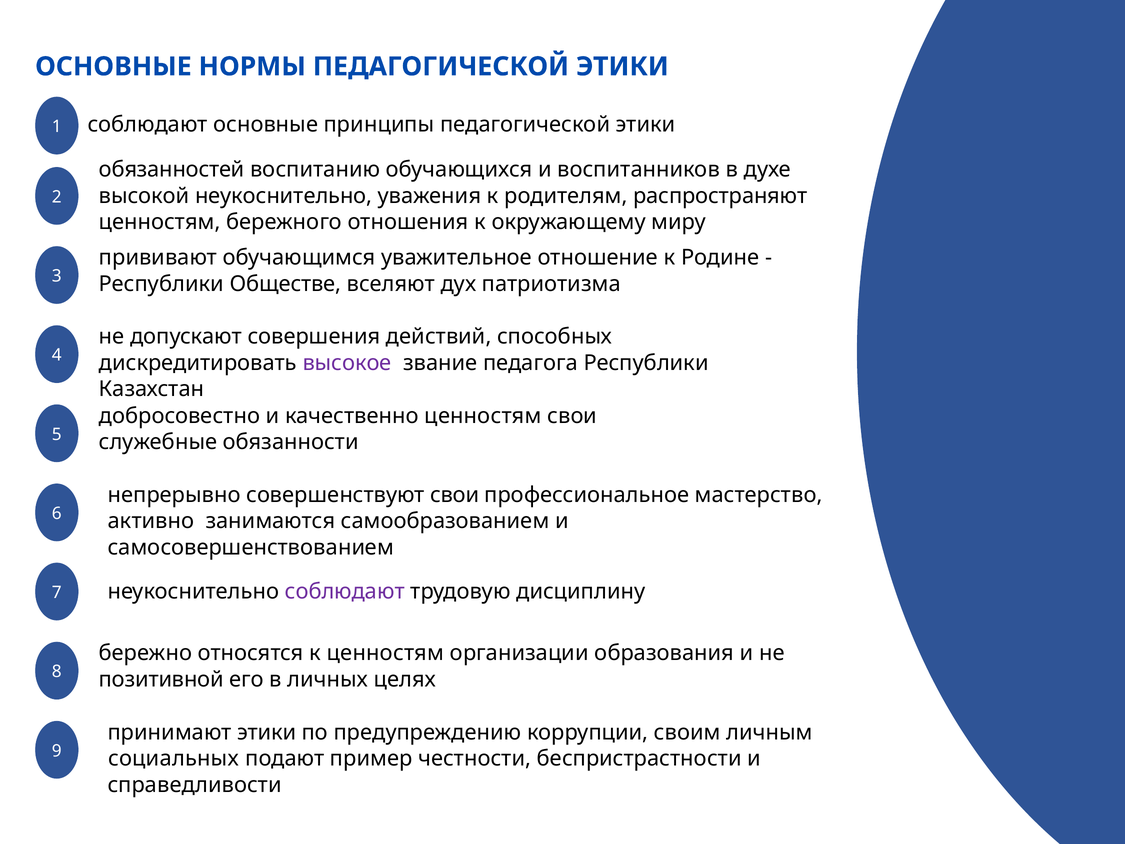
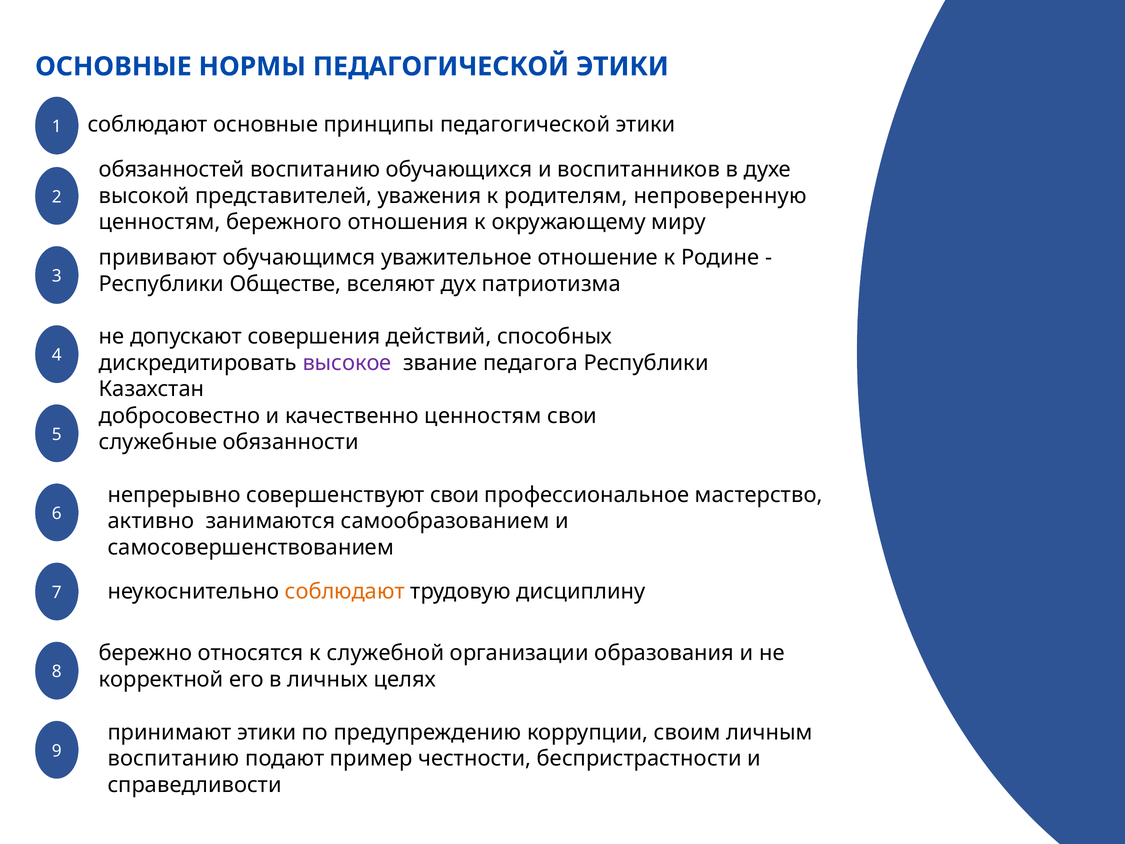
высокой неукоснительно: неукоснительно -> представителей (284, 196)
распространяют: распространяют -> непроверенную (720, 196)
соблюдают colour: purple -> orange (345, 591)
к ценностям: ценностям -> служебной (385, 653)
позитивной: позитивной -> корректной (161, 679)
социальных: социальных -> воспитанию (174, 758)
